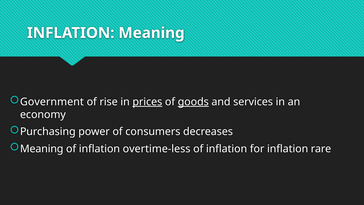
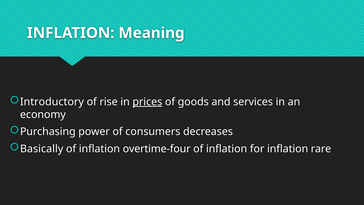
Government: Government -> Introductory (52, 102)
goods underline: present -> none (193, 102)
Meaning: Meaning -> Basically (42, 149)
overtime-less: overtime-less -> overtime-four (157, 149)
